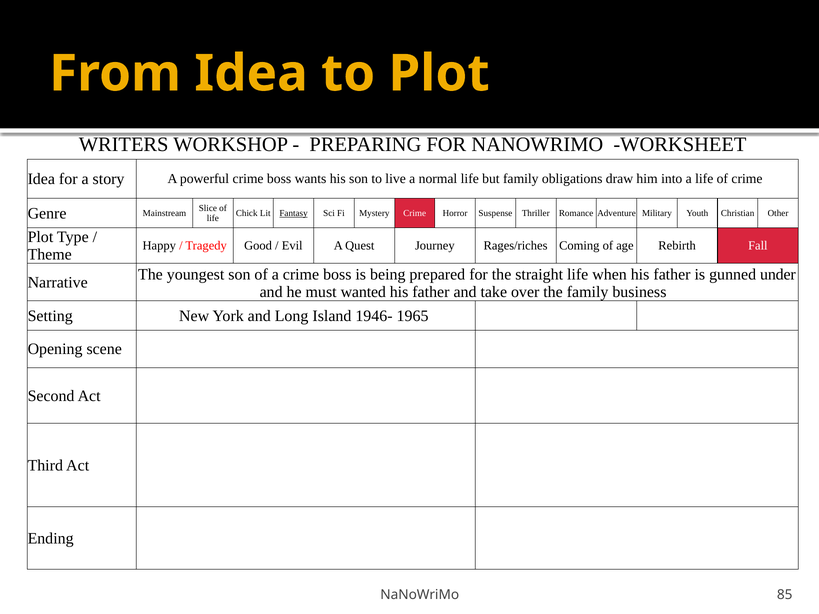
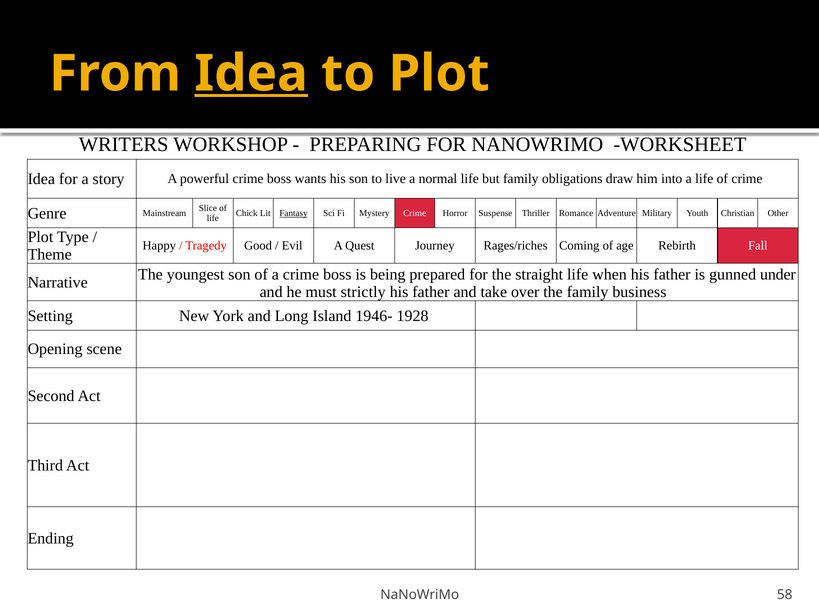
Idea underline: none -> present (251, 74)
wanted: wanted -> strictly (363, 292)
1965: 1965 -> 1928 (413, 316)
85: 85 -> 58 (785, 595)
